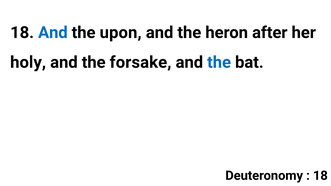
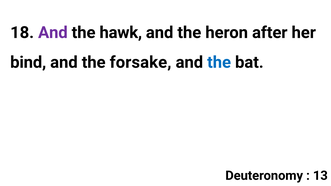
And colour: blue -> purple (53, 33)
upon: upon -> hawk (121, 33)
holy: holy -> bind (28, 62)
18: 18 -> 13 (320, 176)
